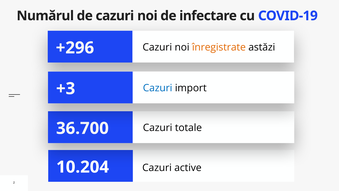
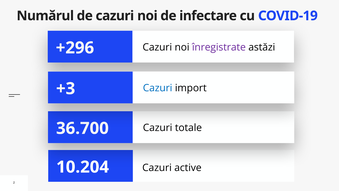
înregistrate colour: orange -> purple (219, 47)
